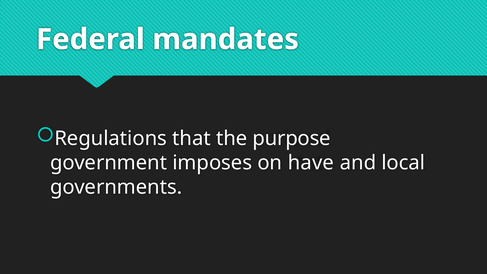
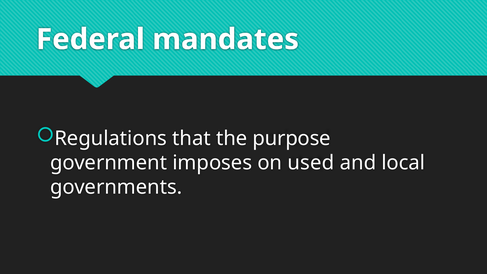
have: have -> used (311, 163)
